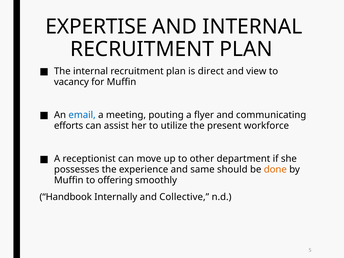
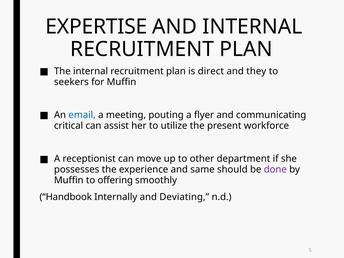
view: view -> they (256, 71)
vacancy: vacancy -> seekers (71, 82)
efforts: efforts -> critical (69, 126)
done colour: orange -> purple (275, 170)
Collective: Collective -> Deviating (184, 197)
